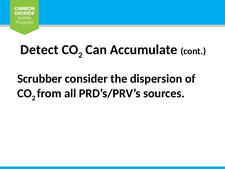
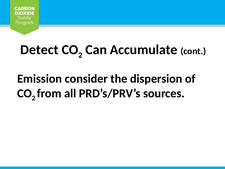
Scrubber: Scrubber -> Emission (40, 79)
